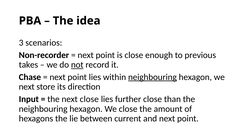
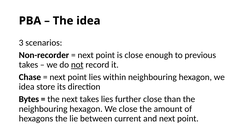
neighbouring underline: present -> none (152, 77)
next: next -> idea (27, 87)
Input: Input -> Bytes (29, 99)
next close: close -> takes (89, 99)
